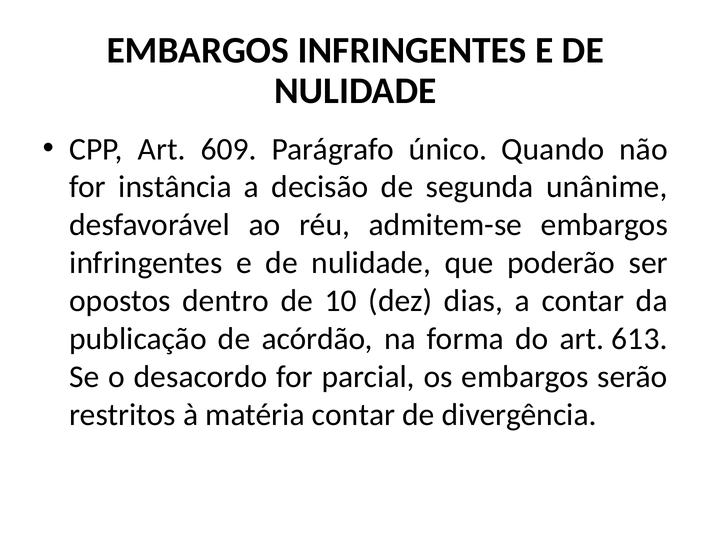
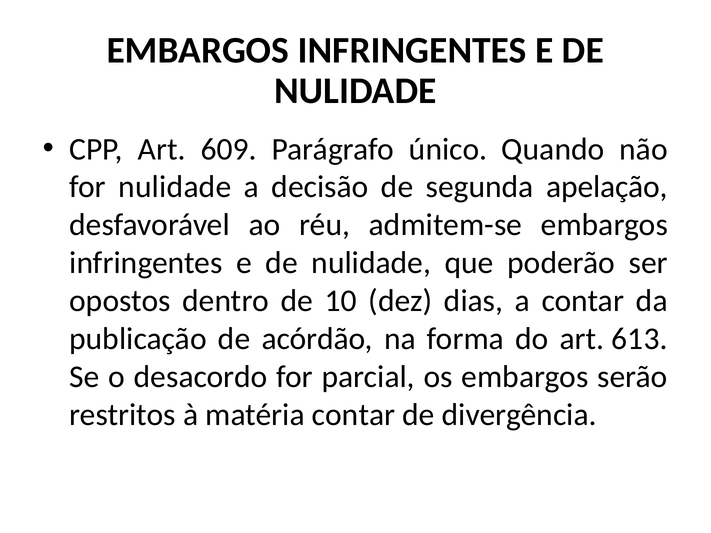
for instância: instância -> nulidade (175, 187)
unânime: unânime -> apelação (607, 187)
